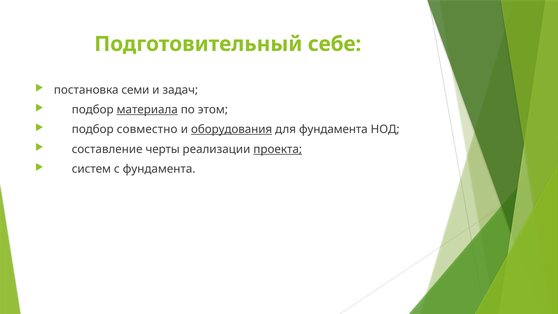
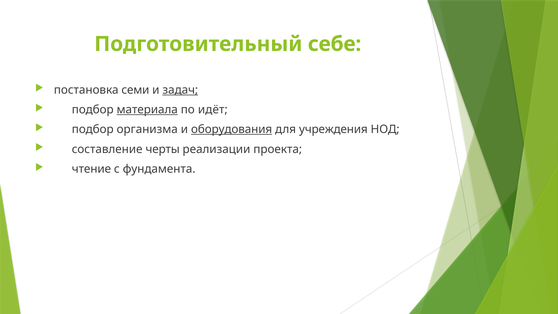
задач underline: none -> present (180, 90)
этом: этом -> идёт (213, 110)
совместно: совместно -> организма (147, 129)
для фундамента: фундамента -> учреждения (333, 129)
проекта underline: present -> none (278, 149)
систем: систем -> чтение (91, 169)
